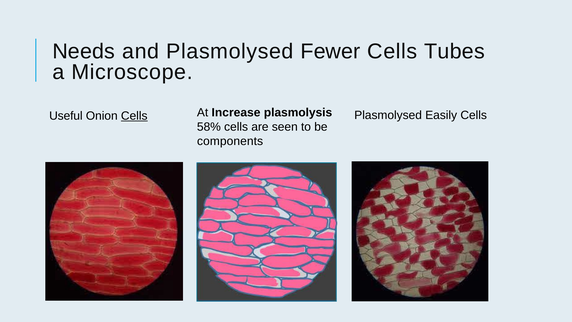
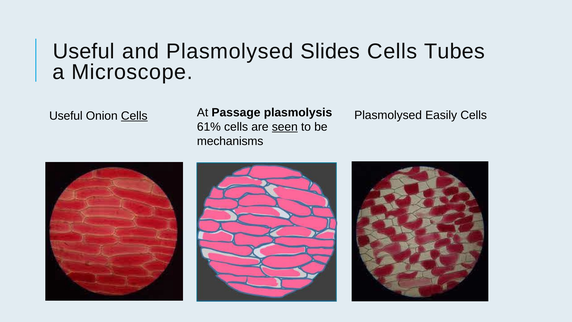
Needs: Needs -> Useful (84, 51)
Fewer: Fewer -> Slides (330, 51)
Increase: Increase -> Passage (236, 112)
58%: 58% -> 61% (209, 127)
seen underline: none -> present (285, 127)
components: components -> mechanisms (230, 141)
